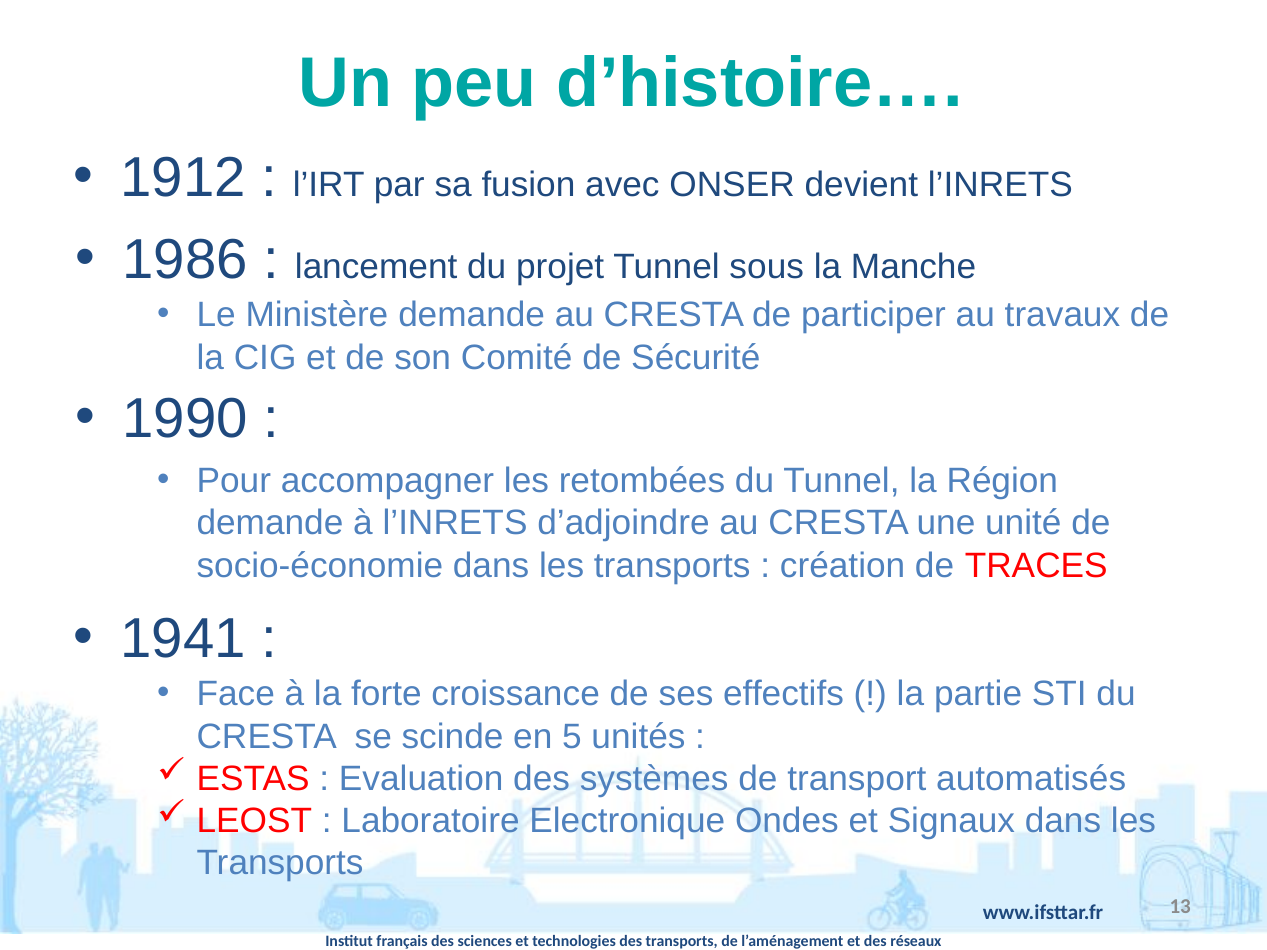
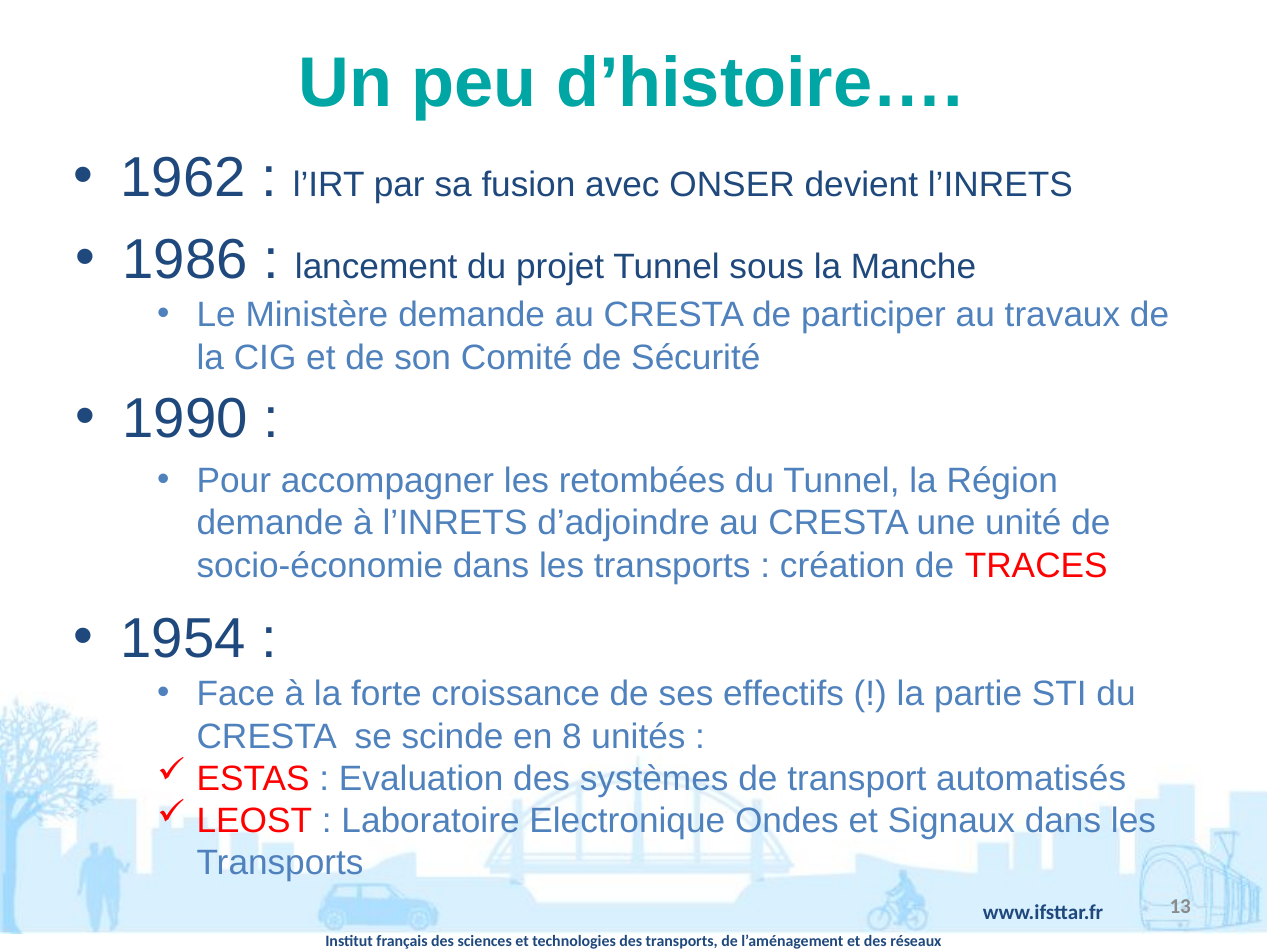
1912: 1912 -> 1962 (183, 178)
1941: 1941 -> 1954 (183, 639)
5: 5 -> 8 (572, 737)
